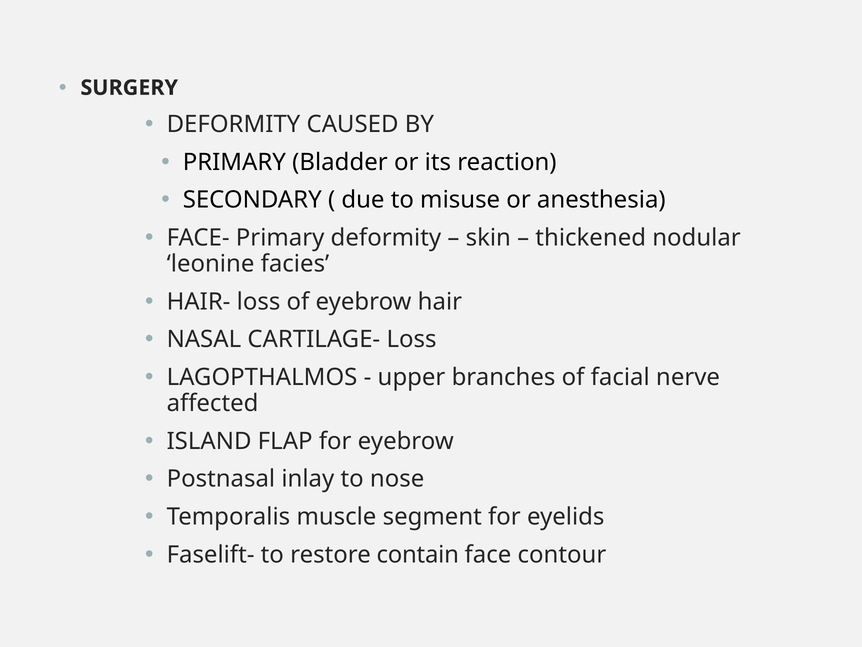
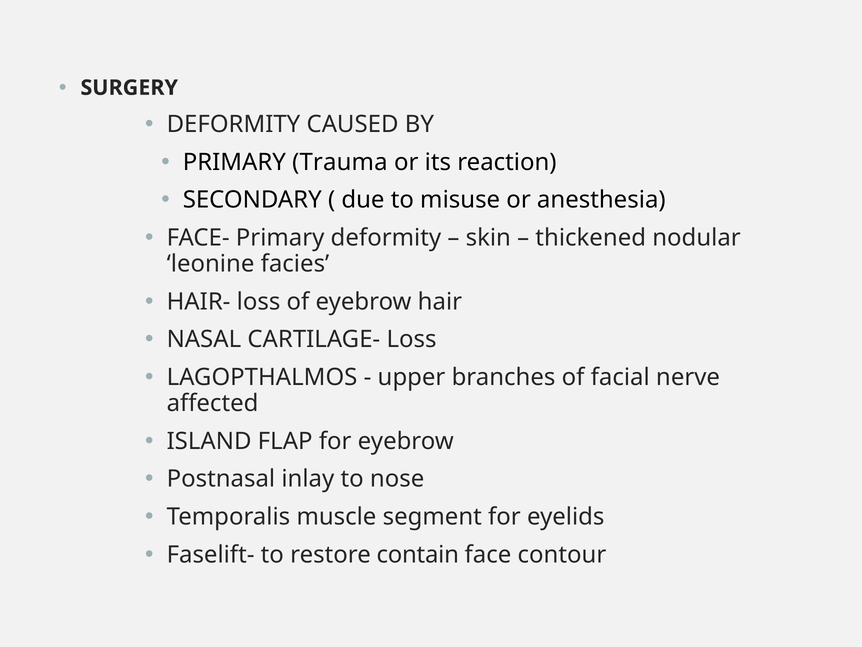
Bladder: Bladder -> Trauma (340, 162)
